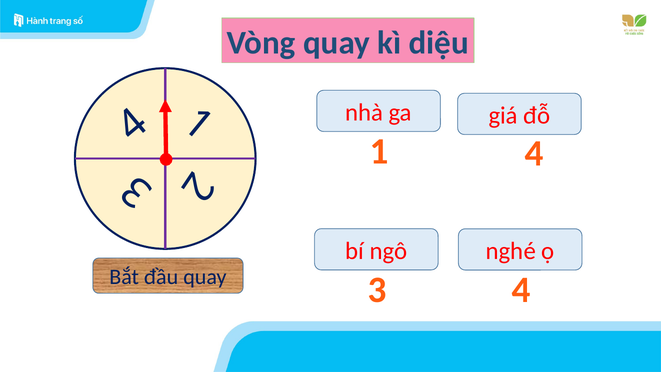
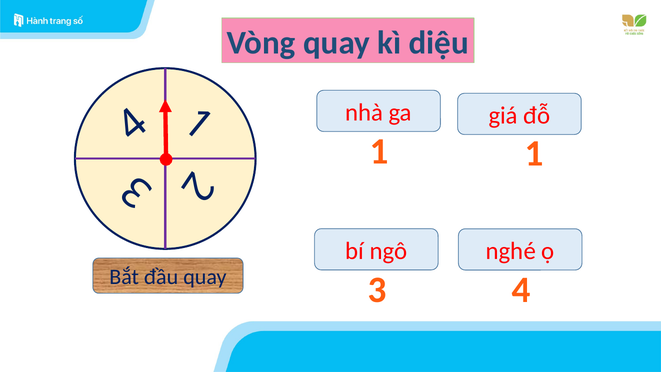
1 4: 4 -> 1 (534, 153)
